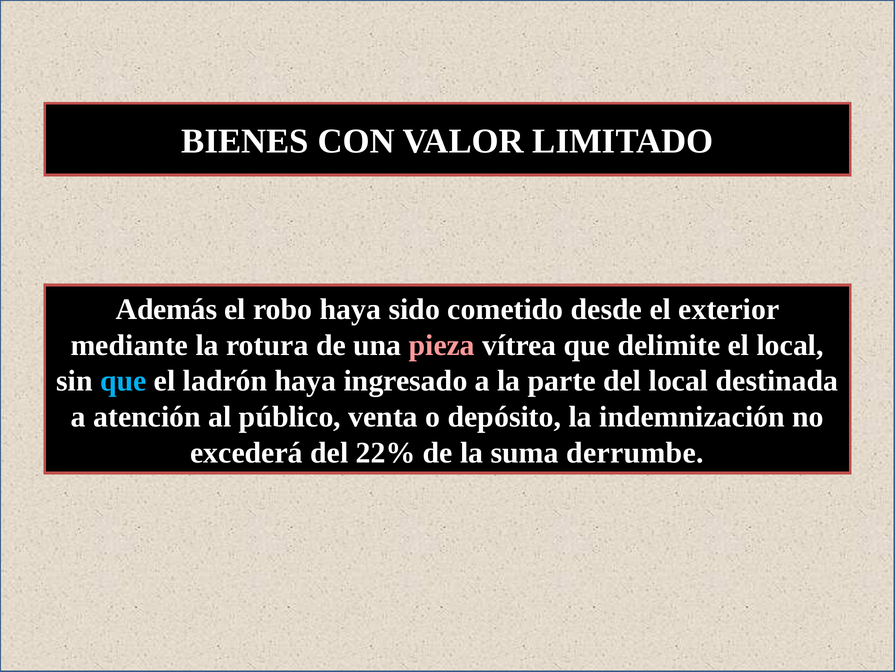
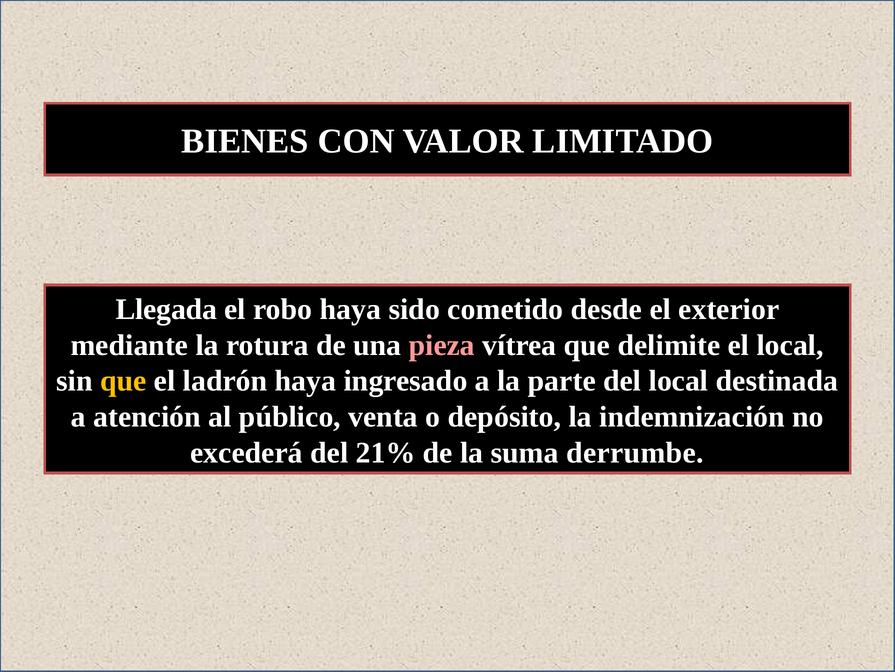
Además: Además -> Llegada (166, 309)
que colour: light blue -> yellow (123, 381)
22%: 22% -> 21% (386, 452)
